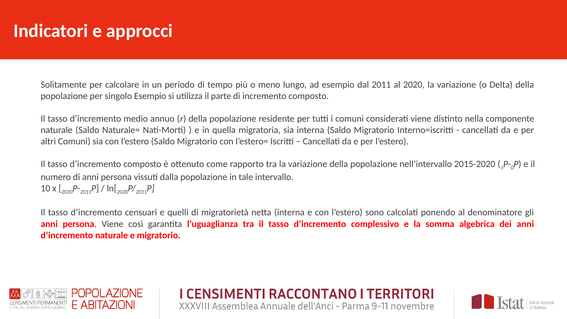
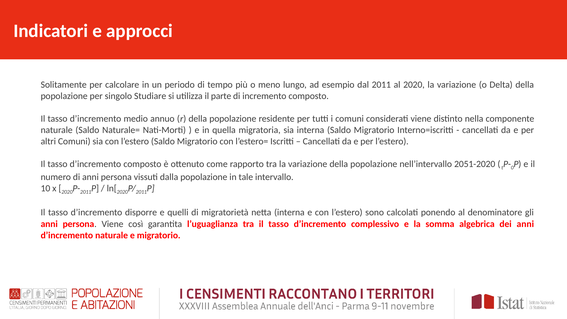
singolo Esempio: Esempio -> Studiare (150, 96)
2015-2020: 2015-2020 -> 2051-2020 (475, 164)
censuari: censuari -> disporre (141, 213)
